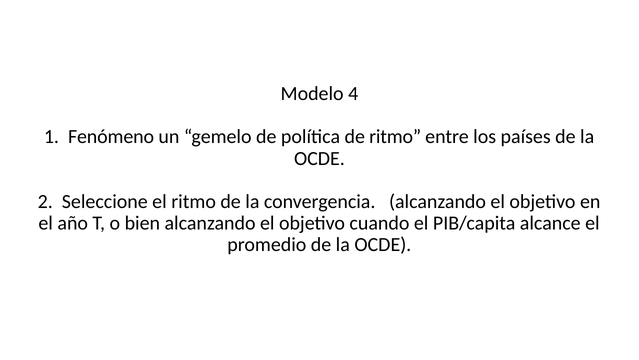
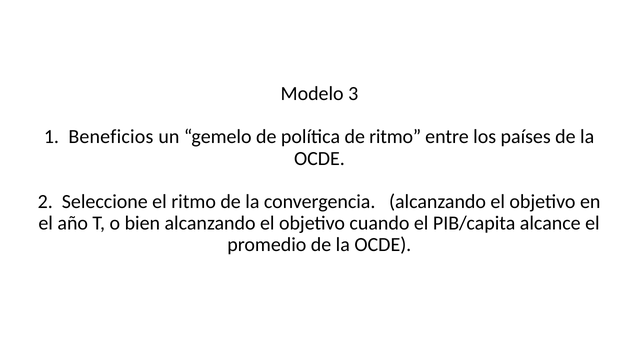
4: 4 -> 3 (353, 93)
Fenómeno: Fenómeno -> Beneficios (111, 137)
